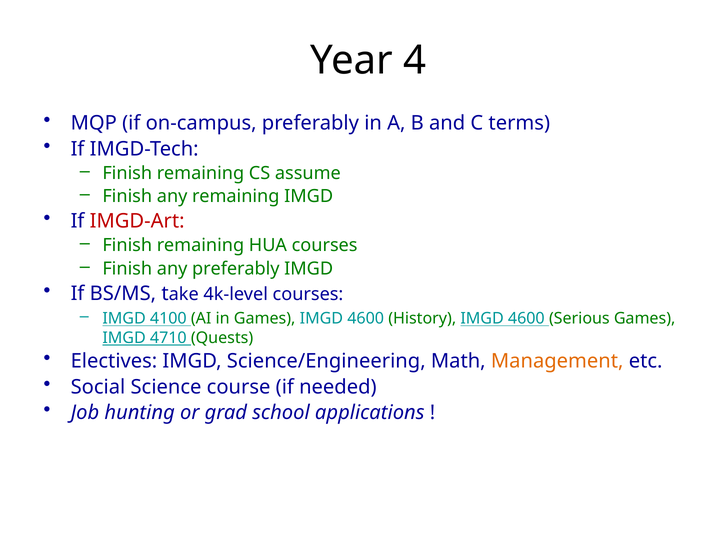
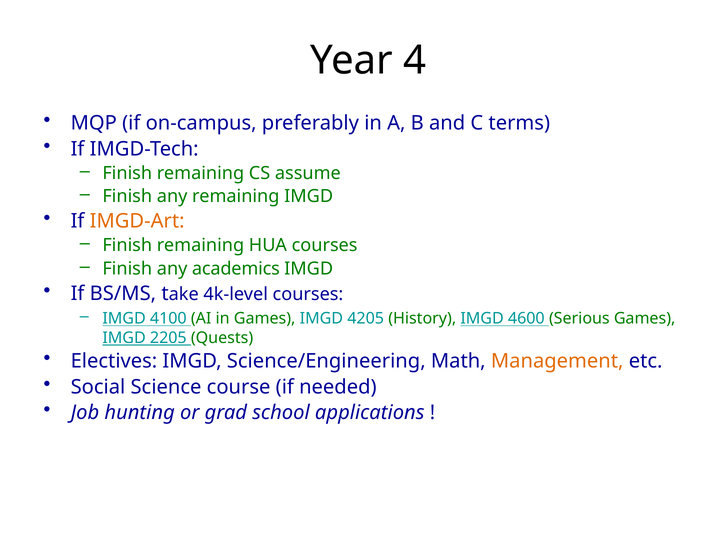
IMGD-Art colour: red -> orange (137, 221)
any preferably: preferably -> academics (236, 269)
Games IMGD 4600: 4600 -> 4205 (366, 318)
4710: 4710 -> 2205 (168, 338)
